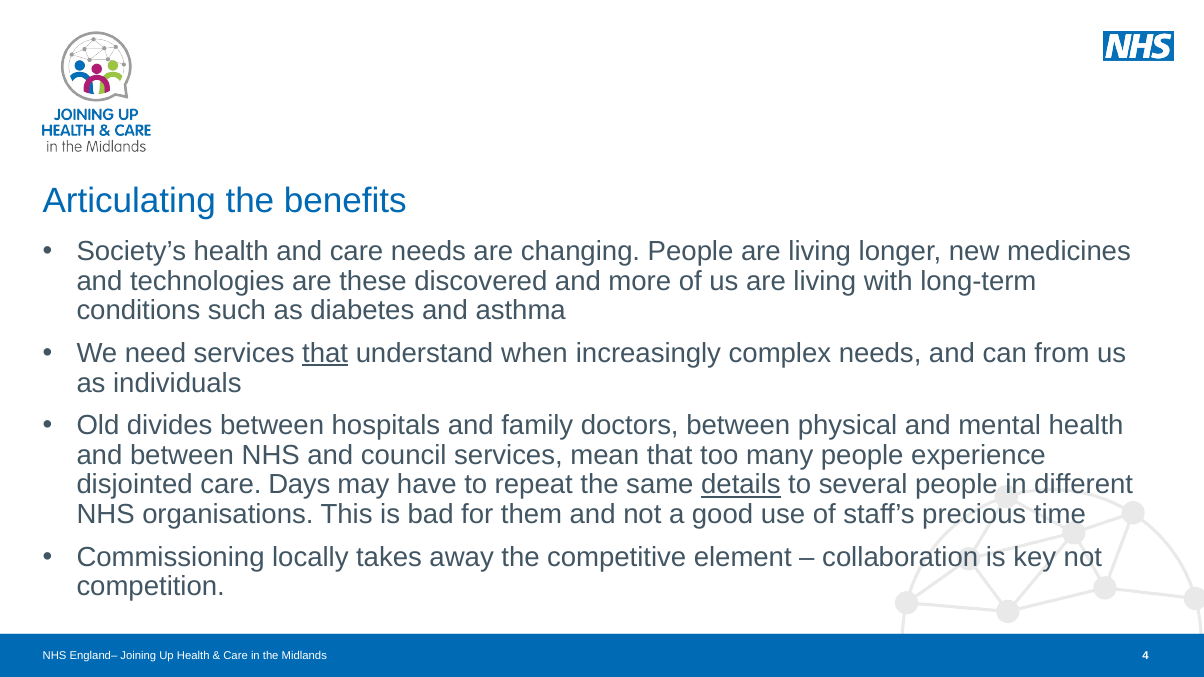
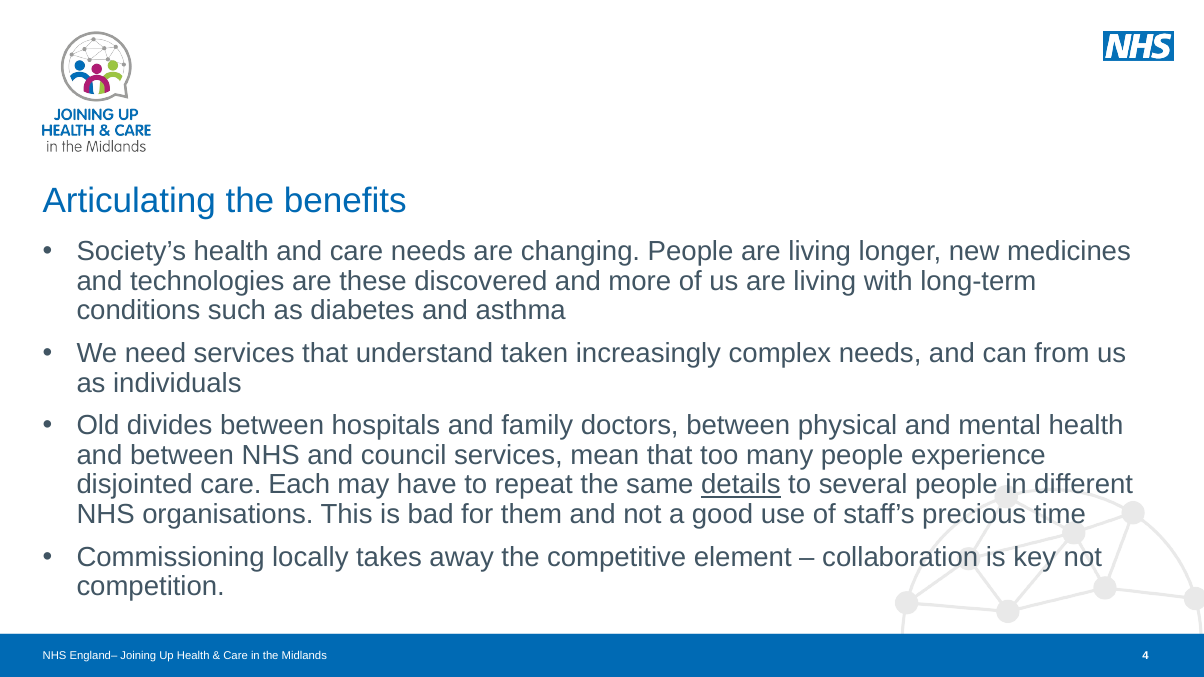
that underline: present -> none (325, 353)
when: when -> taken (535, 353)
Days: Days -> Each (299, 485)
